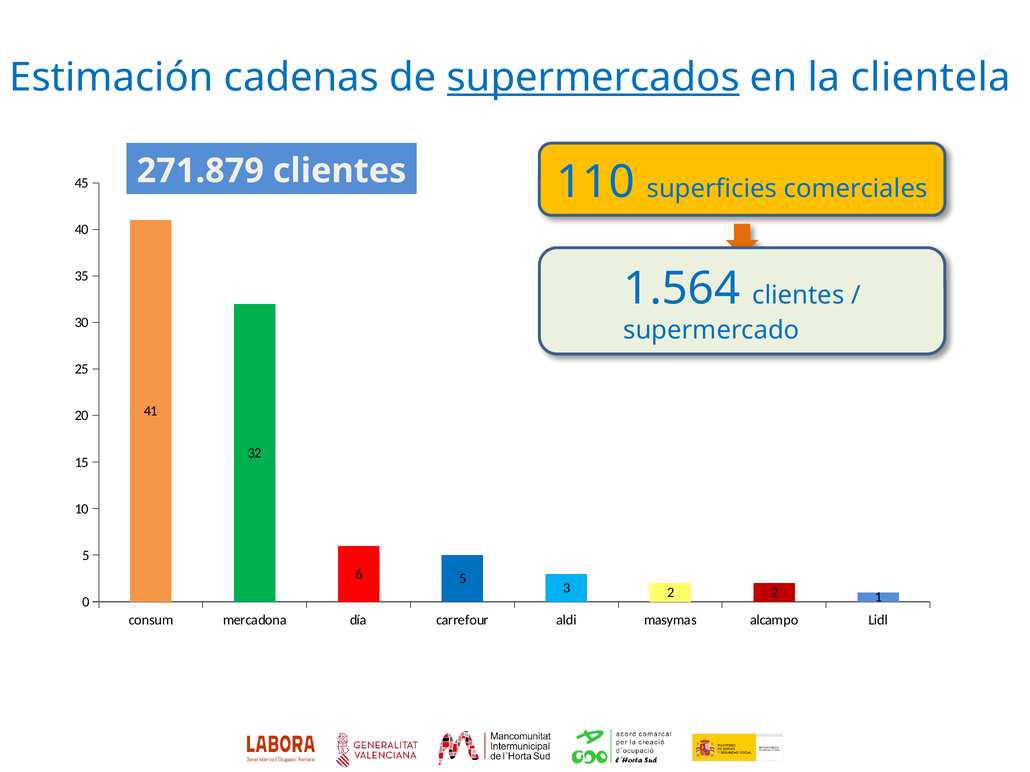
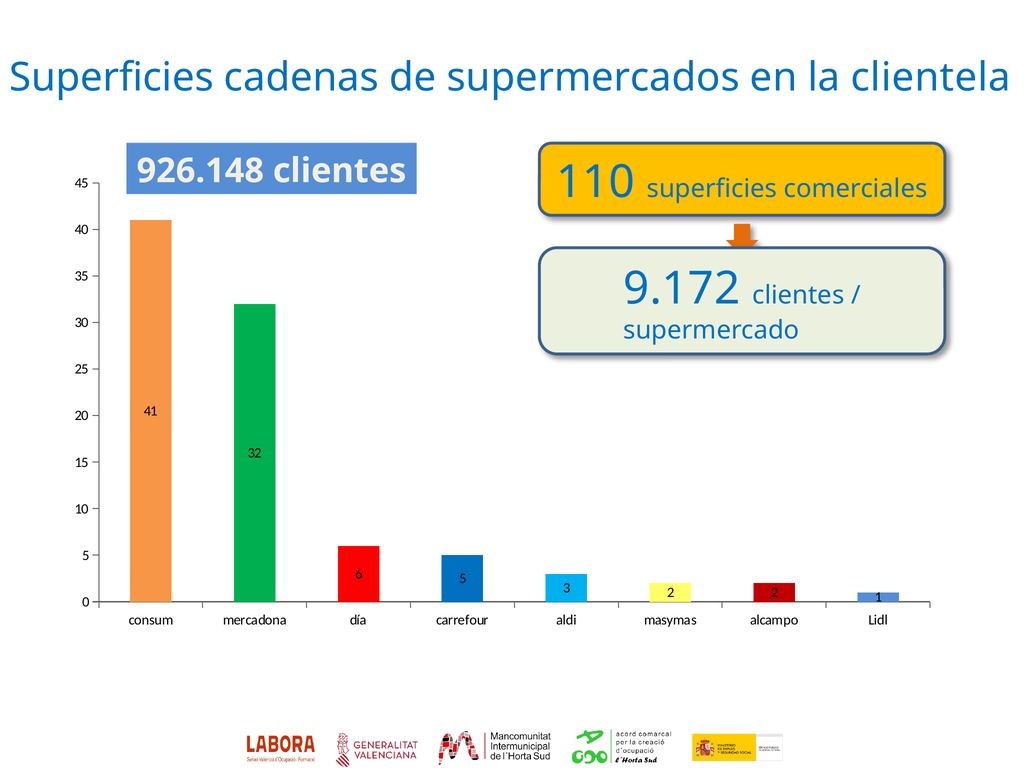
Estimación: Estimación -> Superficies (112, 77)
supermercados underline: present -> none (593, 77)
271.879: 271.879 -> 926.148 (200, 171)
1.564: 1.564 -> 9.172 (682, 289)
